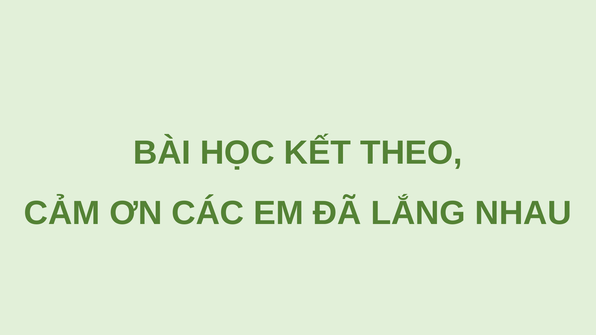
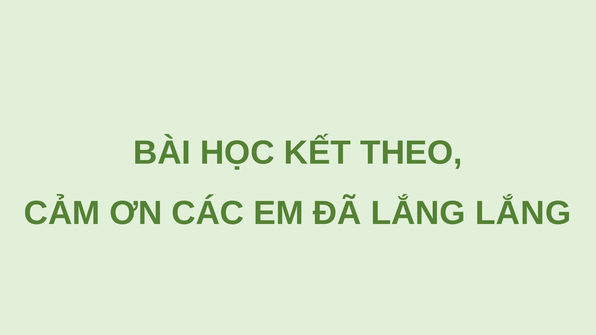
LẮNG NHAU: NHAU -> LẮNG (523, 213)
